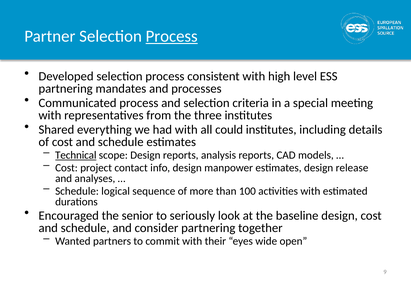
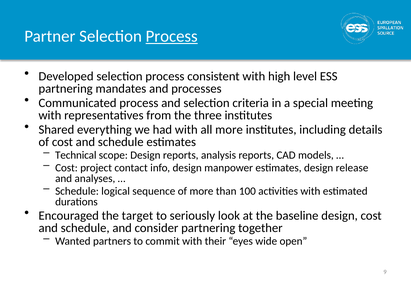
all could: could -> more (229, 130)
Technical underline: present -> none (76, 155)
senior: senior -> target (137, 215)
